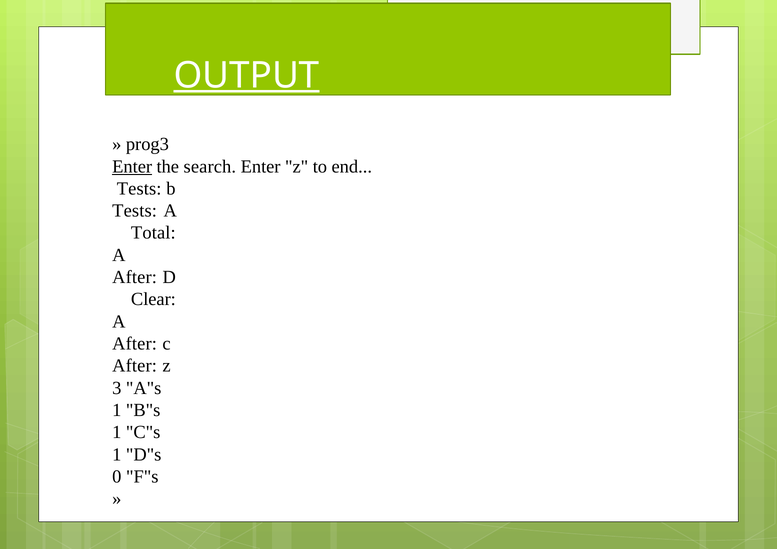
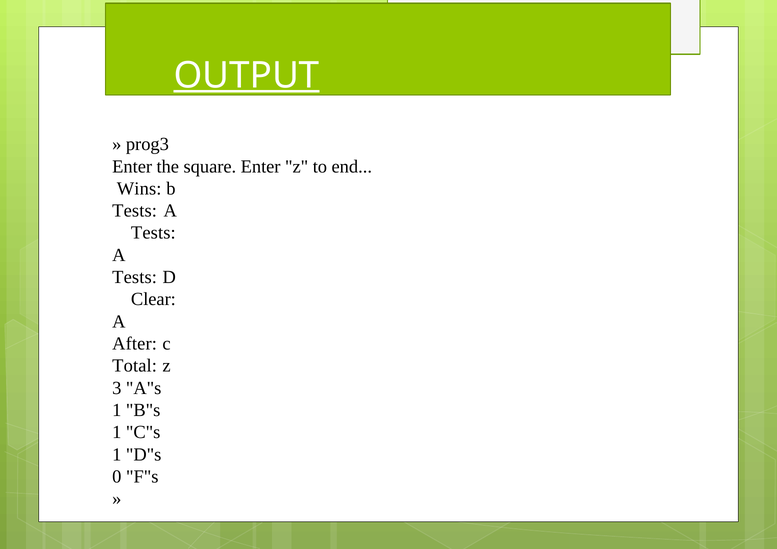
Enter underline: present -> none (132, 166)
search: search -> square (210, 166)
Tests: Tests -> Wins (139, 189)
Total: Total -> Tests (153, 233)
After: After -> Tests (135, 277)
After: After -> Total (135, 366)
